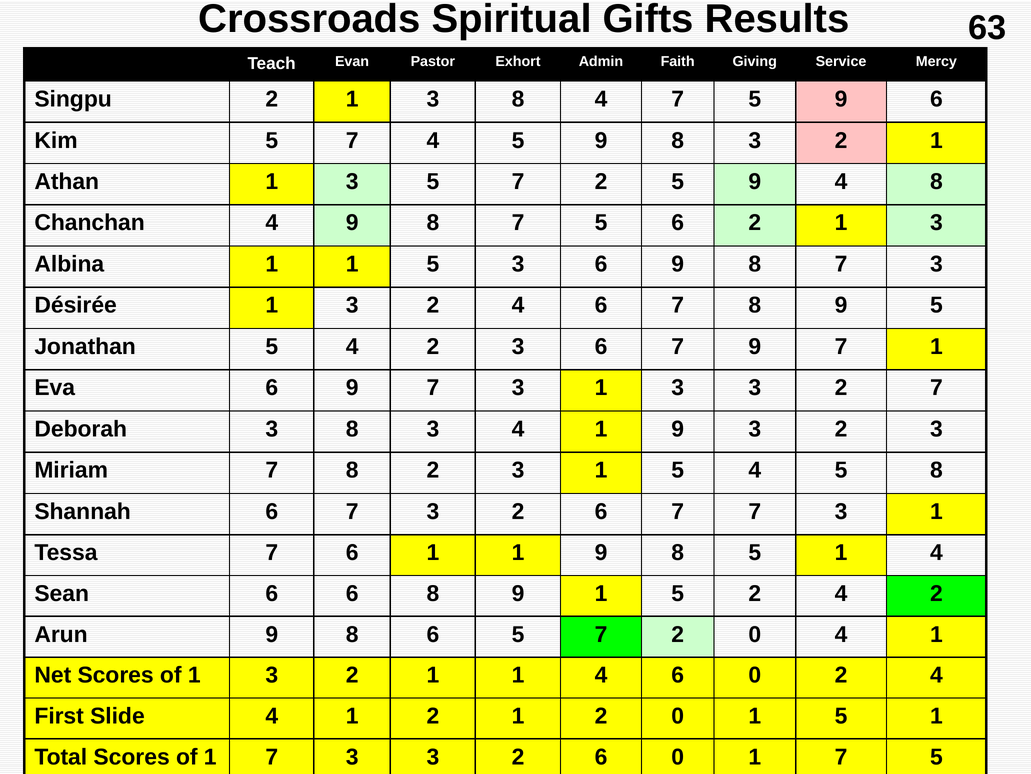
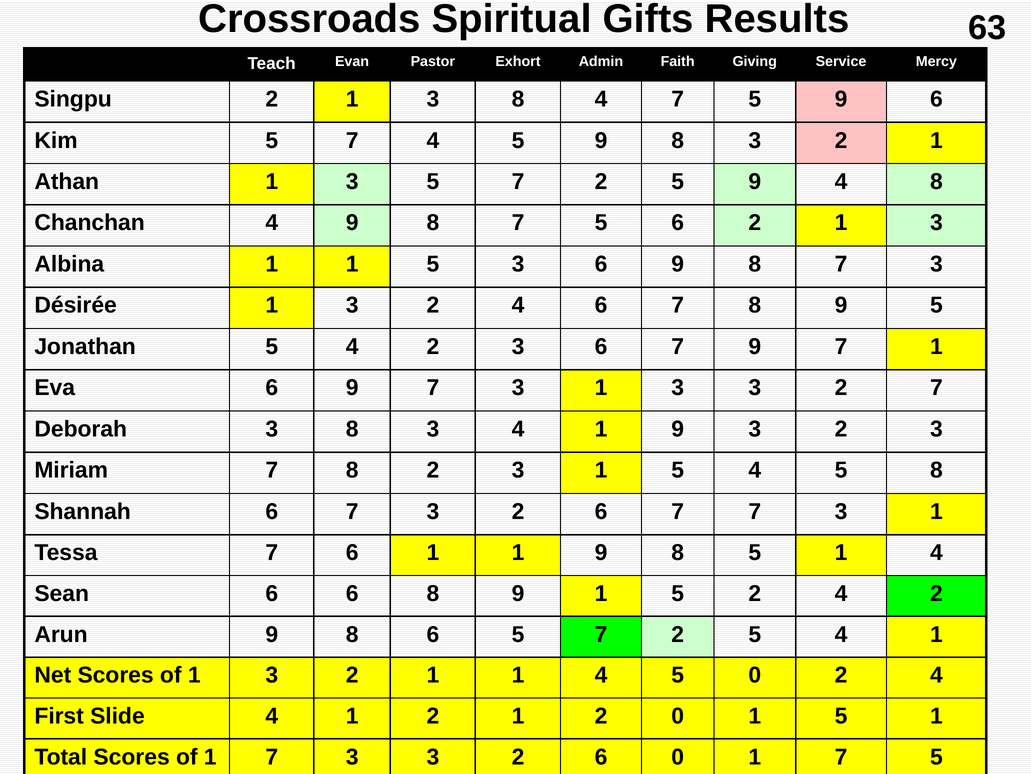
0: 0 -> 5 (755, 634)
1 4 6: 6 -> 5 (678, 675)
